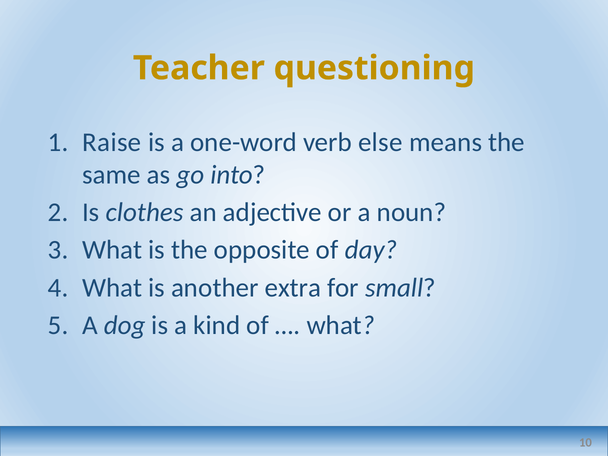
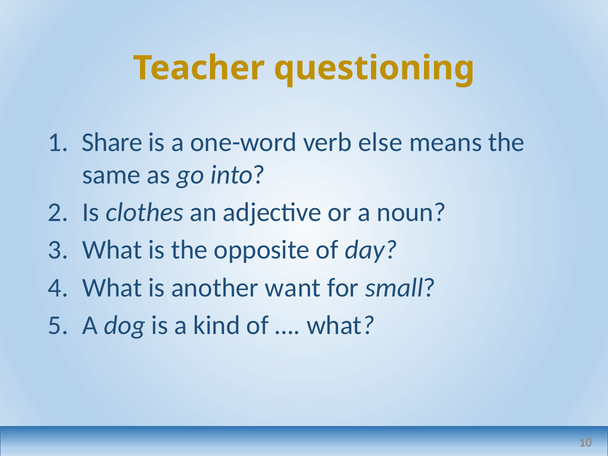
Raise: Raise -> Share (112, 143)
extra: extra -> want (293, 288)
